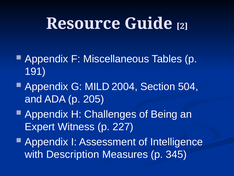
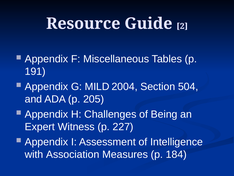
Description: Description -> Association (73, 154)
345: 345 -> 184 (176, 154)
